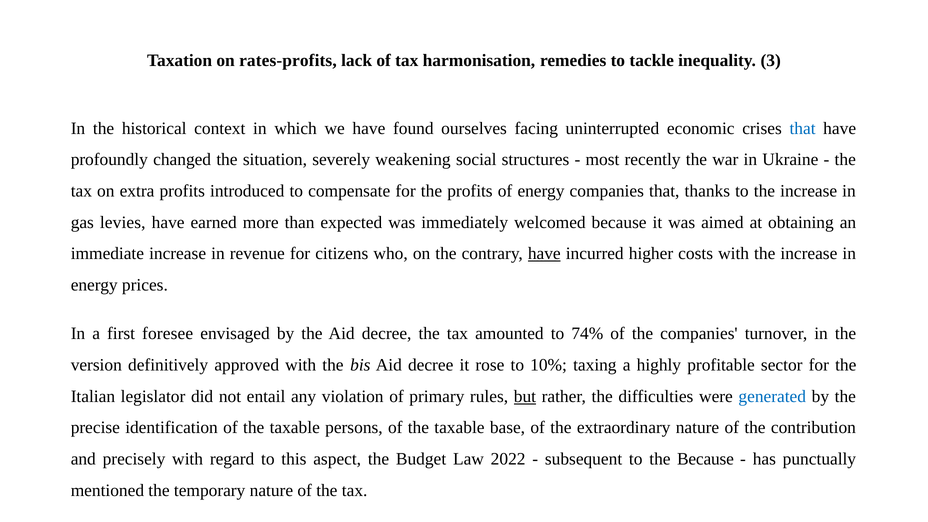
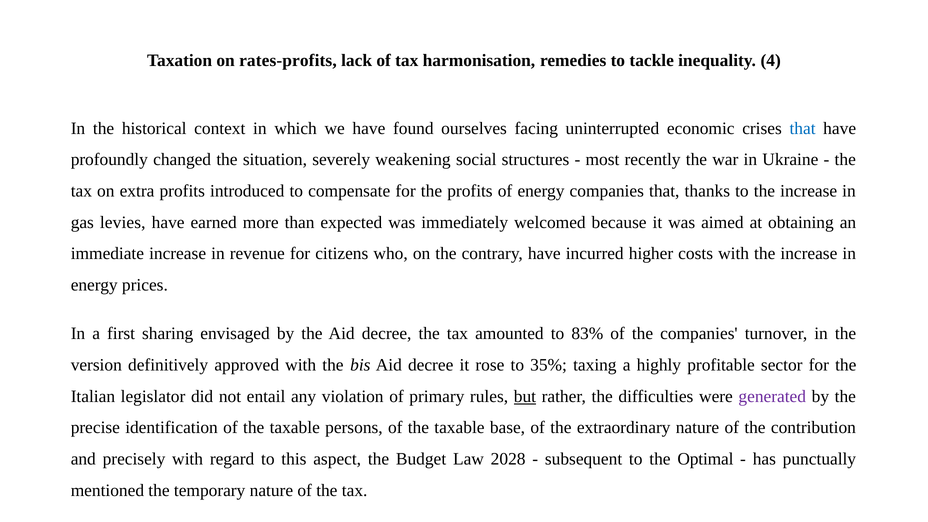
3: 3 -> 4 (771, 60)
have underline: present -> none (544, 254)
foresee: foresee -> sharing (168, 334)
74%: 74% -> 83% (587, 334)
10%: 10% -> 35% (549, 365)
generated colour: blue -> purple (772, 396)
2022: 2022 -> 2028 (508, 459)
the Because: Because -> Optimal (705, 459)
